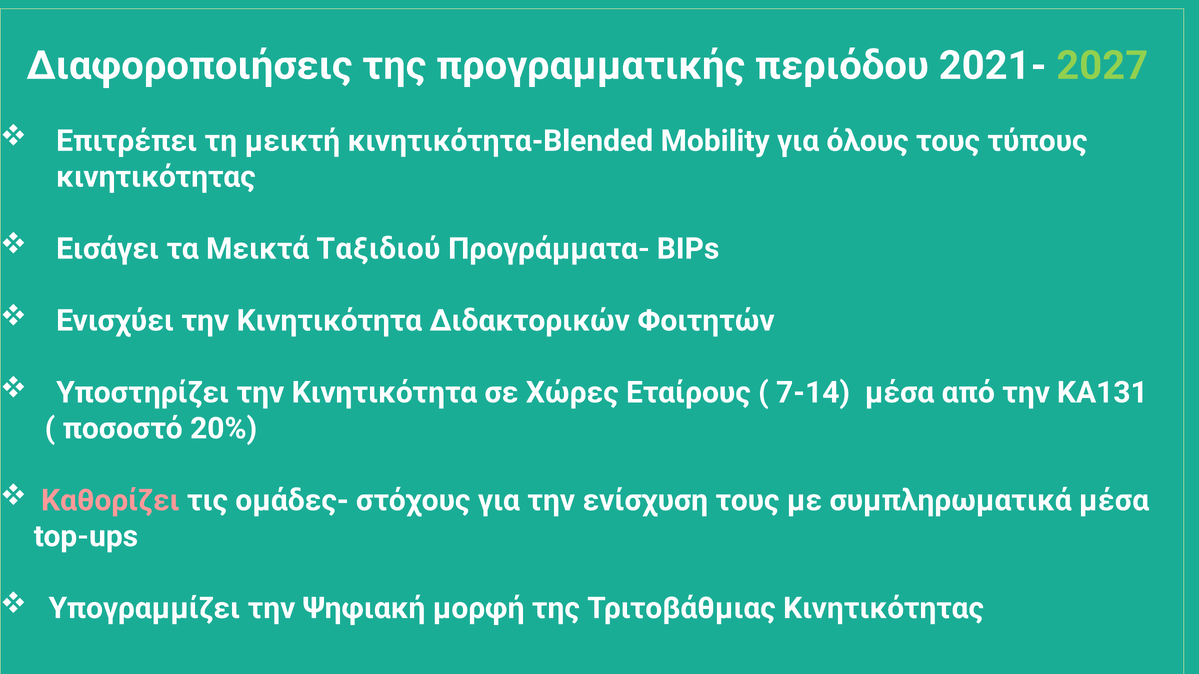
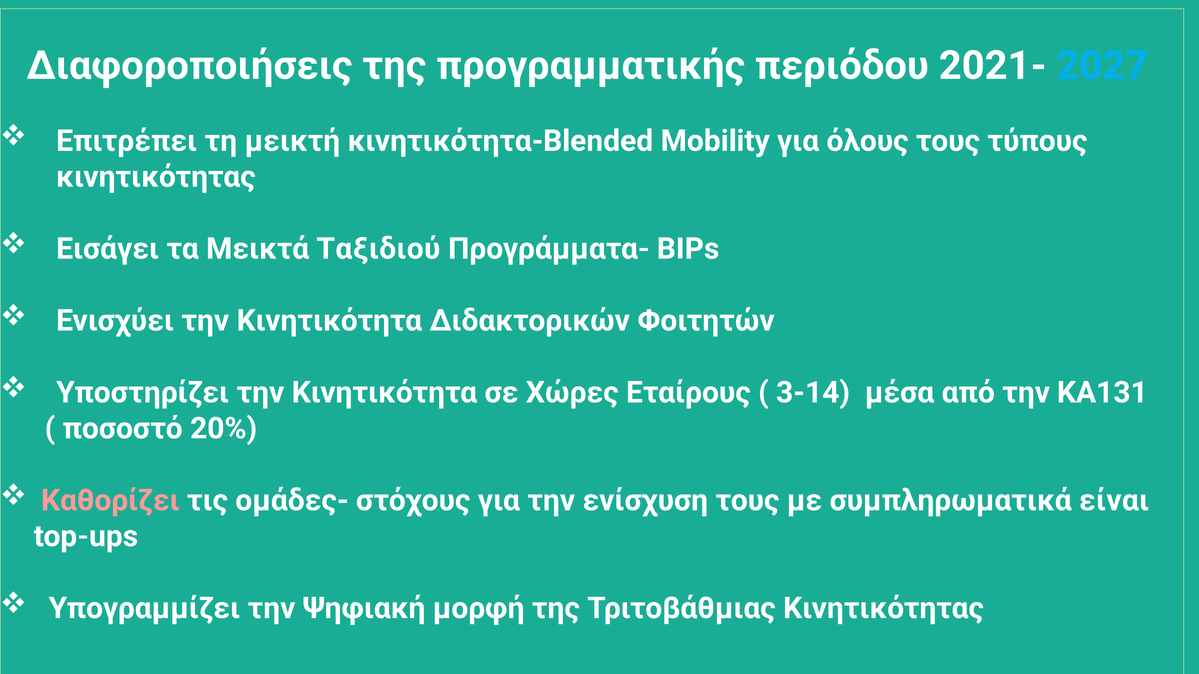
2027 colour: light green -> light blue (1102, 66)
7-14: 7-14 -> 3-14 (813, 393)
συμπληρωματικά μέσα: μέσα -> είναι (1114, 501)
